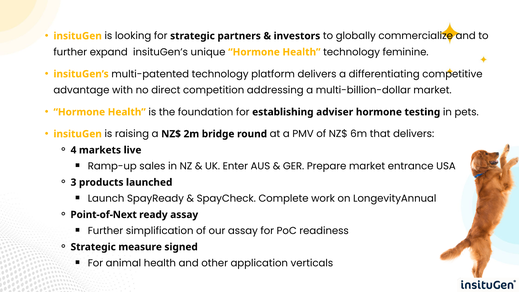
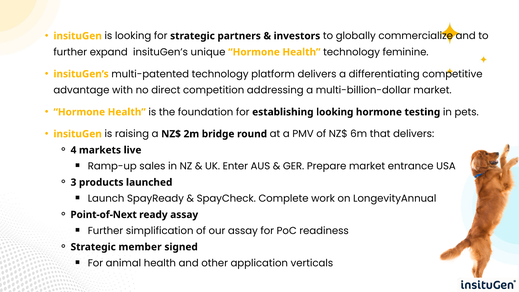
establishing adviser: adviser -> looking (335, 112)
measure: measure -> member (140, 247)
